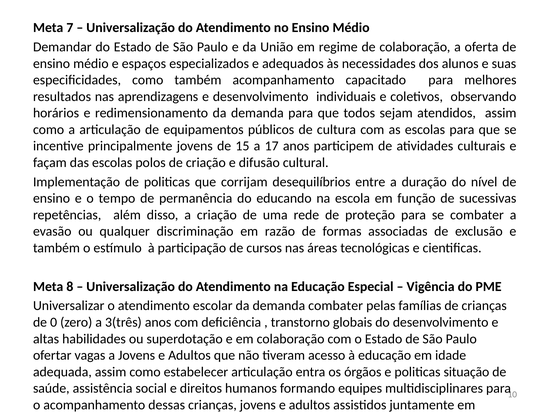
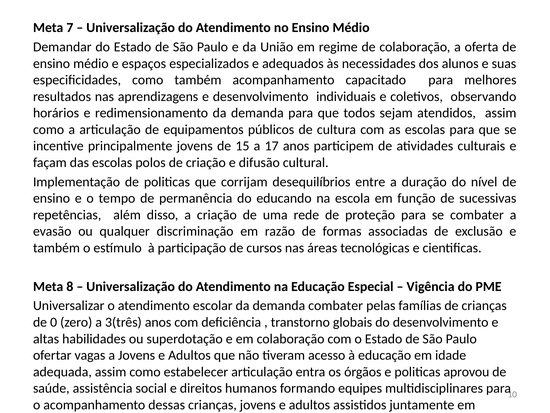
situação: situação -> aprovou (466, 371)
